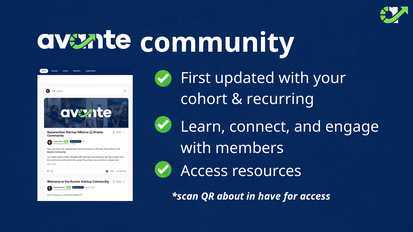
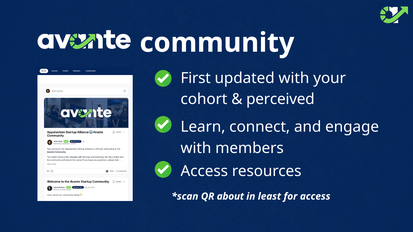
recurring: recurring -> perceived (280, 99)
have: have -> least (269, 197)
